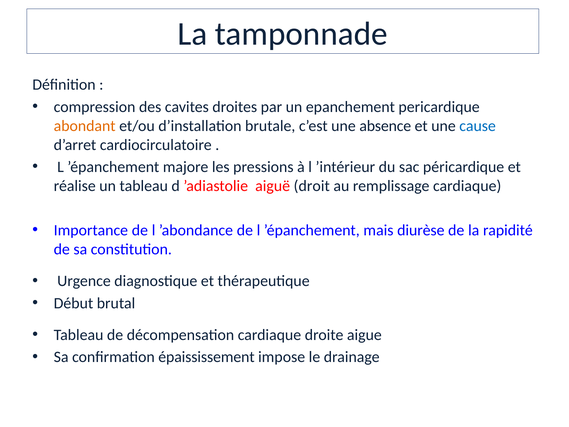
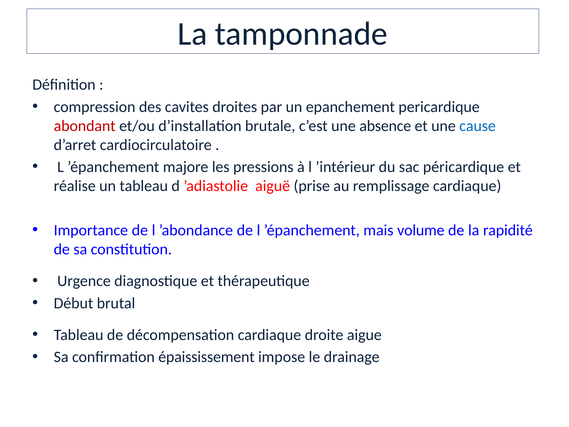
abondant colour: orange -> red (85, 126)
droit: droit -> prise (312, 186)
diurèse: diurèse -> volume (421, 230)
